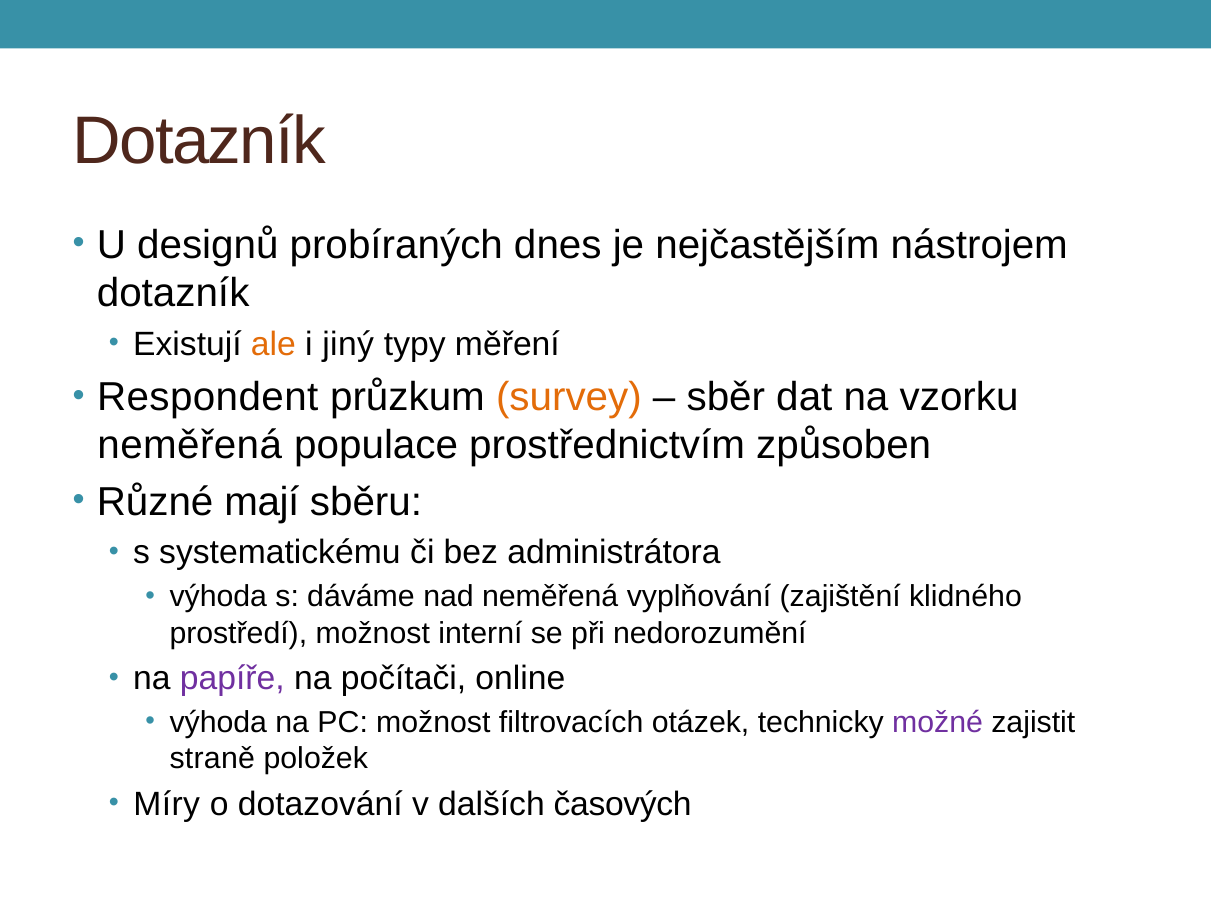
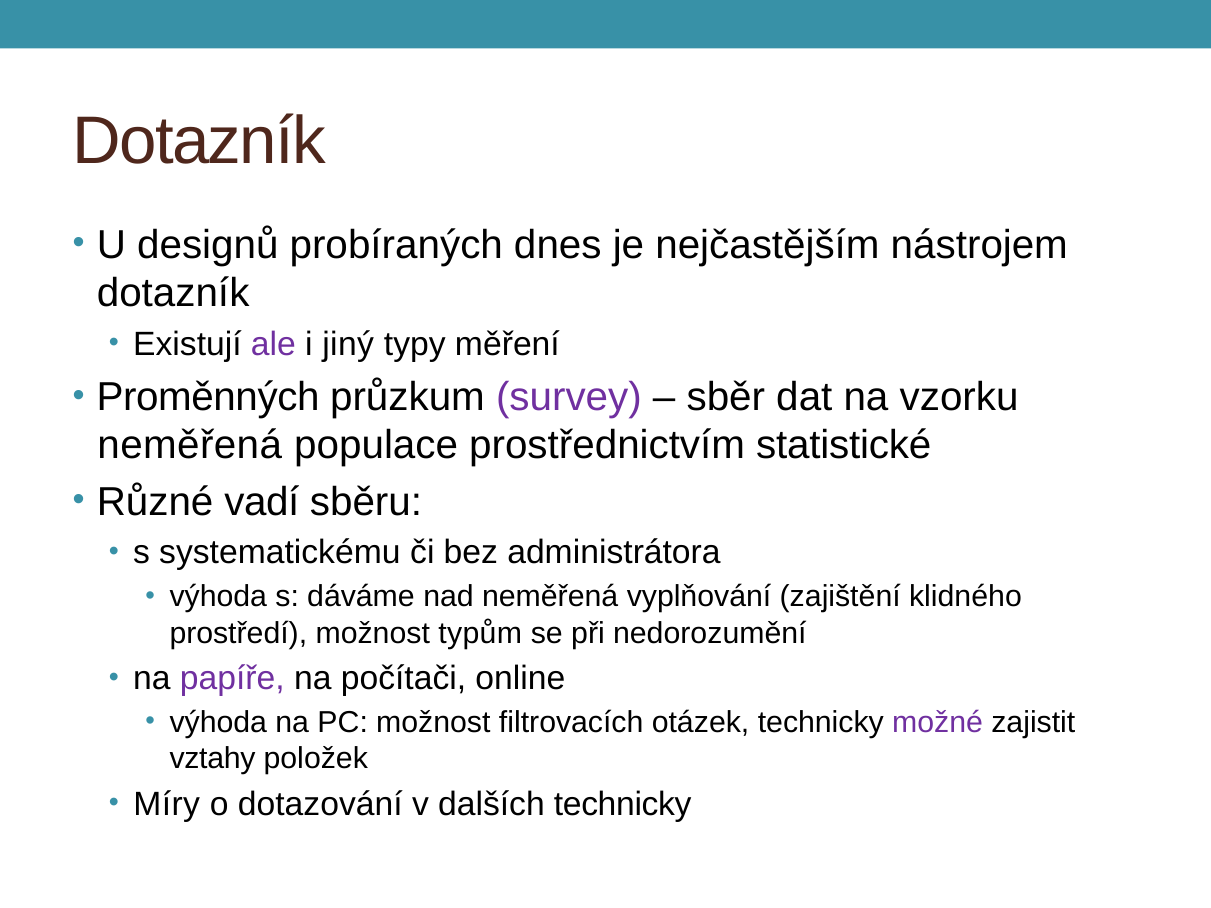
ale colour: orange -> purple (273, 344)
Respondent: Respondent -> Proměnných (208, 397)
survey colour: orange -> purple (569, 397)
způsoben: způsoben -> statistické (844, 446)
mají: mají -> vadí (262, 502)
interní: interní -> typům (480, 633)
straně: straně -> vztahy (213, 759)
dalších časových: časových -> technicky (623, 805)
